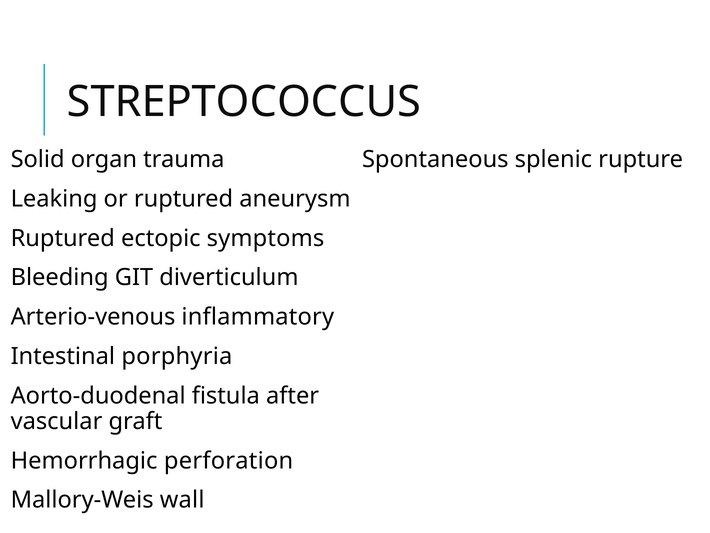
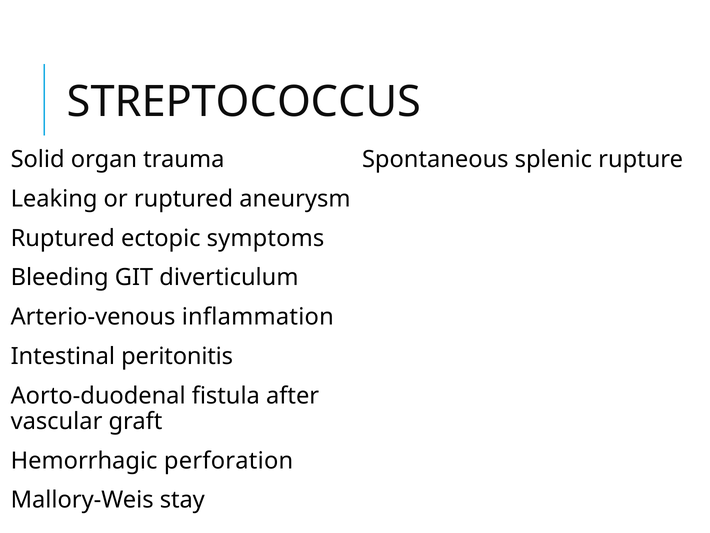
inflammatory: inflammatory -> inflammation (258, 317)
porphyria: porphyria -> peritonitis (177, 356)
wall: wall -> stay (182, 500)
